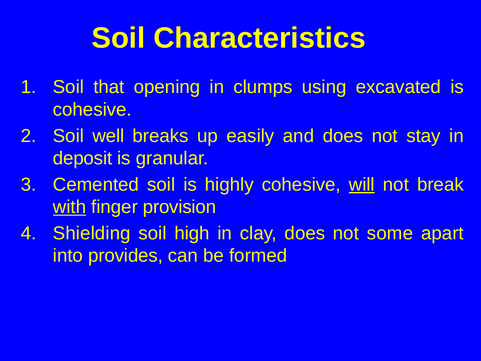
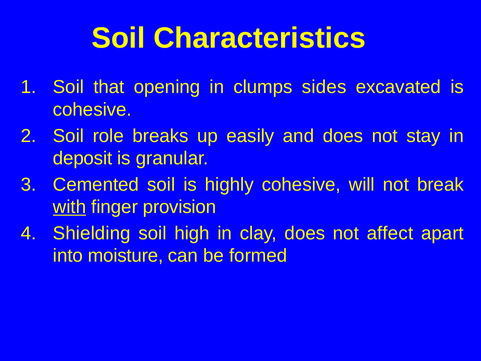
using: using -> sides (324, 87)
well: well -> role (108, 136)
will underline: present -> none (362, 184)
some: some -> affect (390, 233)
provides: provides -> moisture (126, 256)
